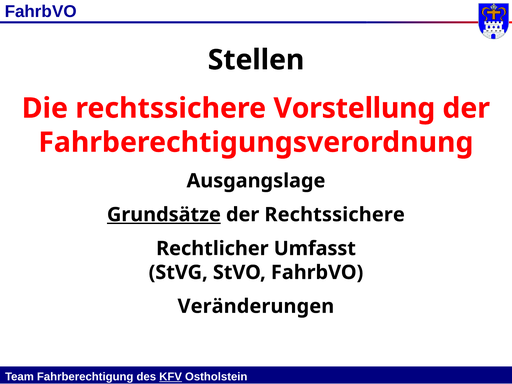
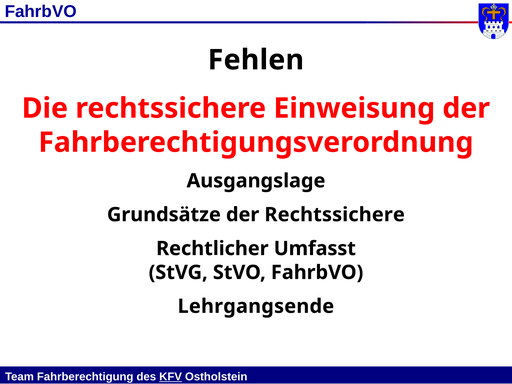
Stellen: Stellen -> Fehlen (256, 60)
Vorstellung: Vorstellung -> Einweisung (354, 108)
Grundsätze underline: present -> none (164, 215)
Veränderungen: Veränderungen -> Lehrgangsende (256, 306)
